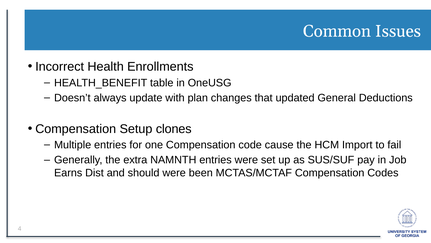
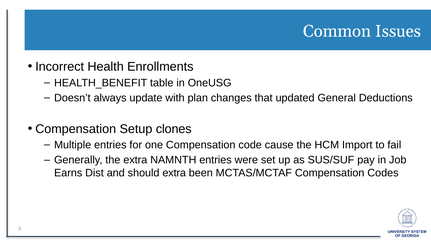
should were: were -> extra (174, 173)
